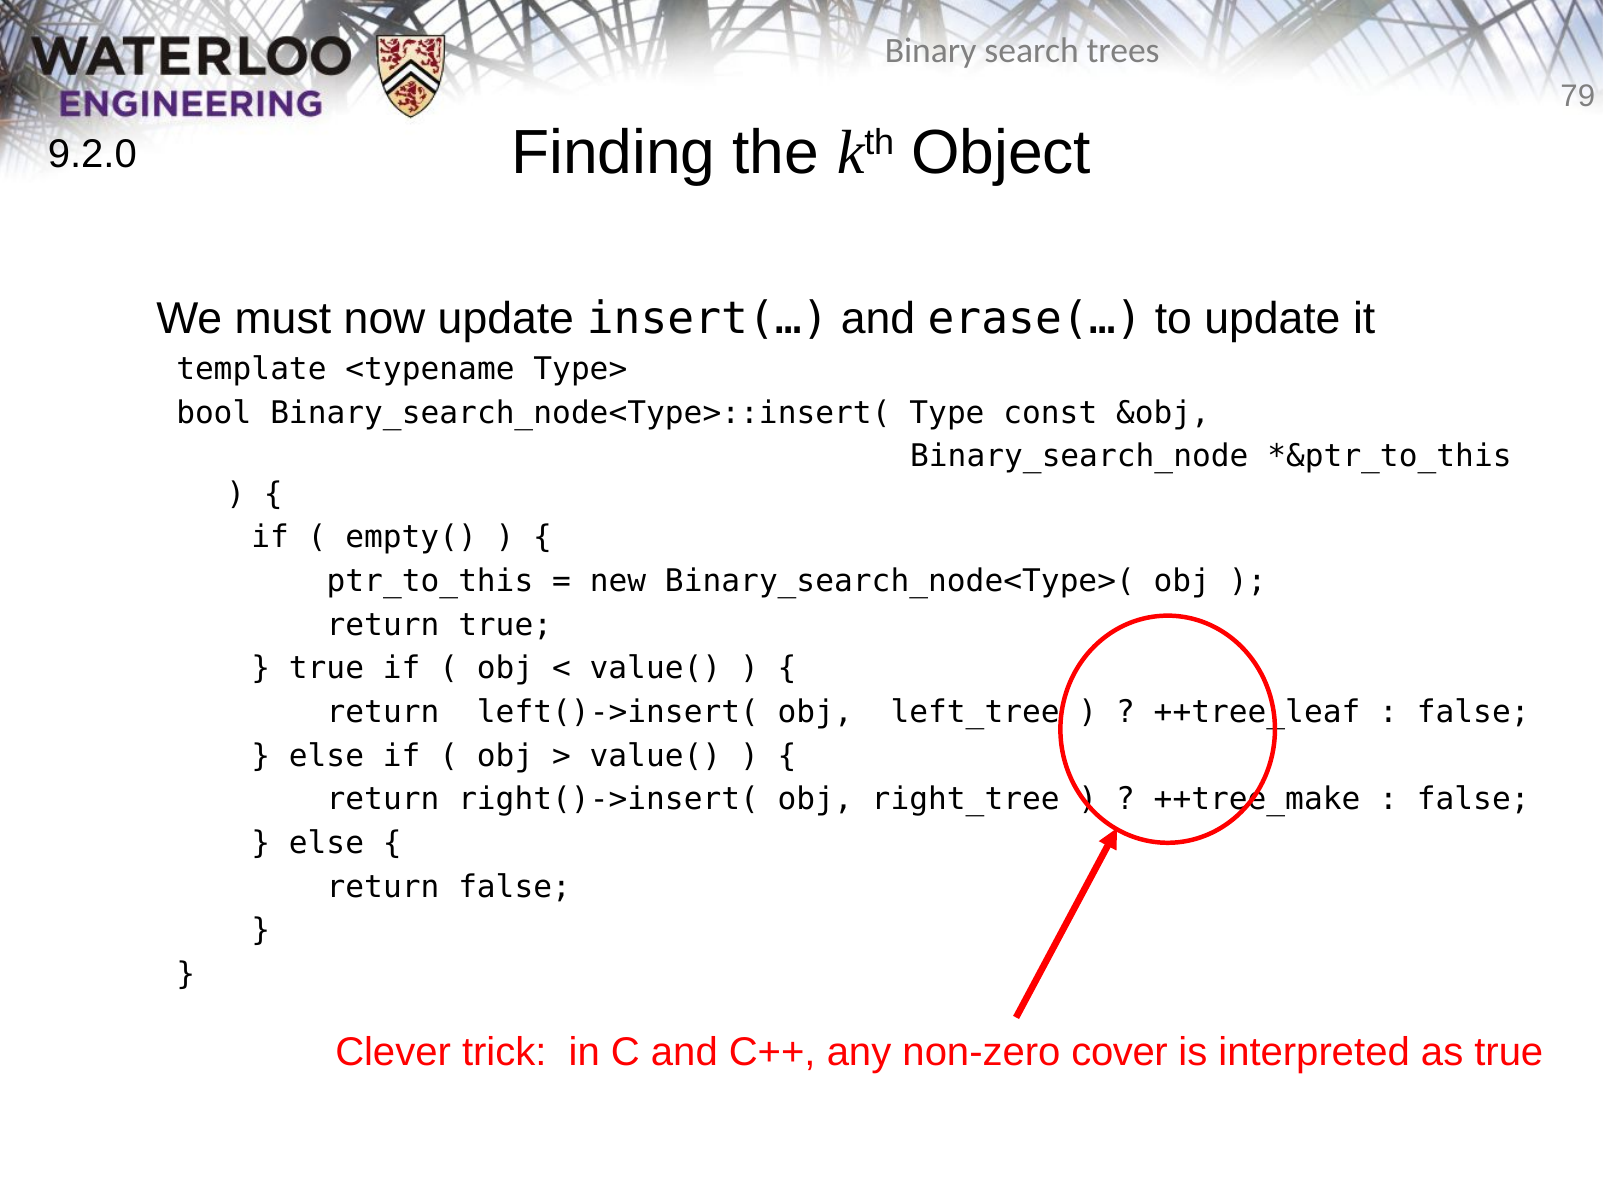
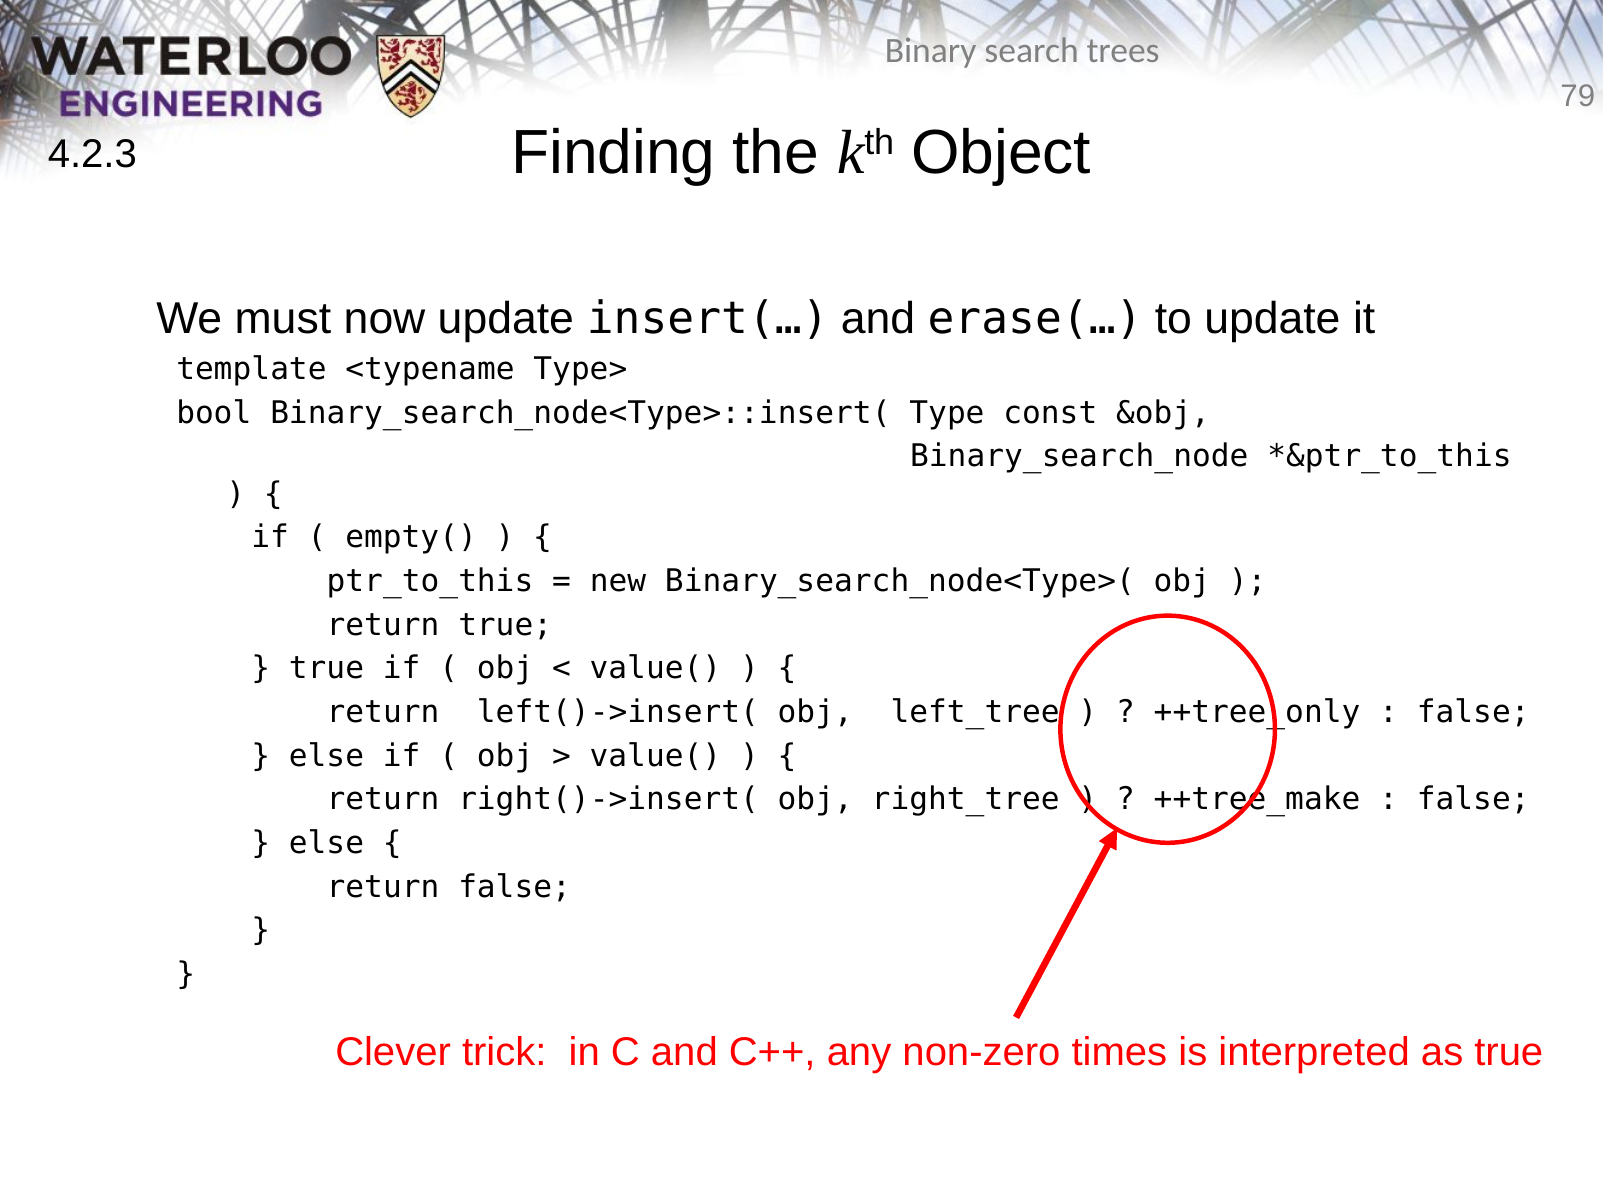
9.2.0: 9.2.0 -> 4.2.3 (92, 154)
++tree_leaf: ++tree_leaf -> ++tree_only (1257, 712)
cover: cover -> times (1119, 1052)
